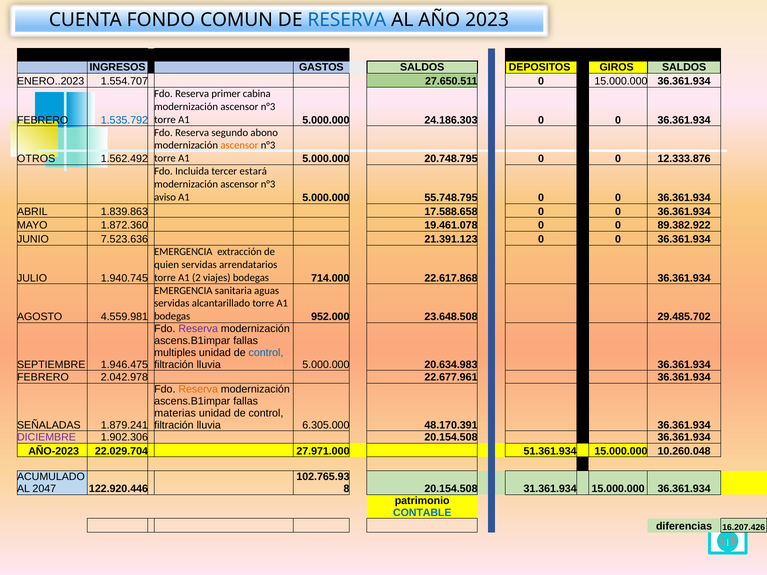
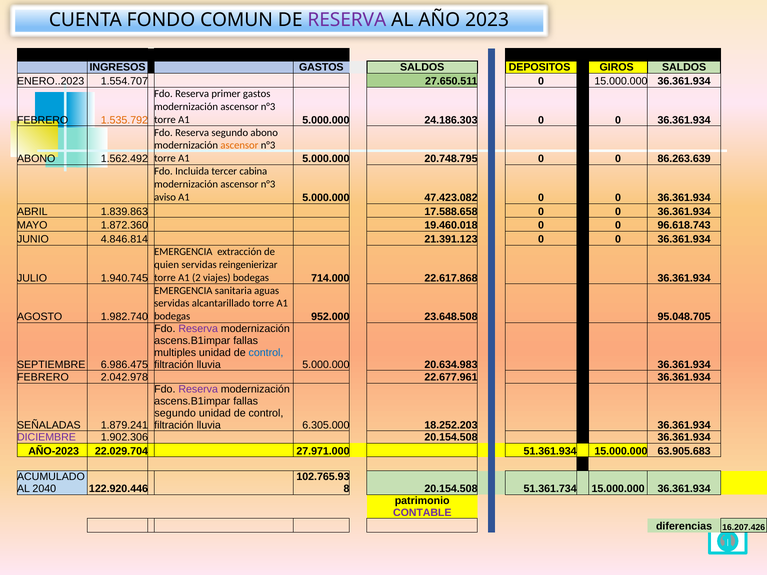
RESERVA colour: blue -> purple (347, 20)
primer cabina: cabina -> gastos (257, 94)
1.535.792 colour: blue -> orange (124, 120)
OTROS: OTROS -> ABONO (36, 159)
12.333.876: 12.333.876 -> 86.263.639 (684, 159)
estará: estará -> cabina (253, 171)
55.748.795: 55.748.795 -> 47.423.082 (451, 198)
19.461.078: 19.461.078 -> 19.460.018 (451, 226)
89.382.922: 89.382.922 -> 96.618.743 (684, 226)
7.523.636: 7.523.636 -> 4.846.814 (124, 239)
arrendatarios: arrendatarios -> reingenierizar (248, 265)
4.559.981: 4.559.981 -> 1.982.740 (124, 317)
29.485.702: 29.485.702 -> 95.048.705 (684, 317)
1.946.475: 1.946.475 -> 6.986.475 (124, 365)
Reserva colour: orange -> purple (198, 390)
materias: materias -> segundo (175, 413)
48.170.391: 48.170.391 -> 18.252.203 (451, 425)
10.260.048: 10.260.048 -> 63.905.683 (684, 451)
2047: 2047 -> 2040 (44, 489)
31.361.934: 31.361.934 -> 51.361.734 (550, 489)
CONTABLE colour: blue -> purple (422, 513)
